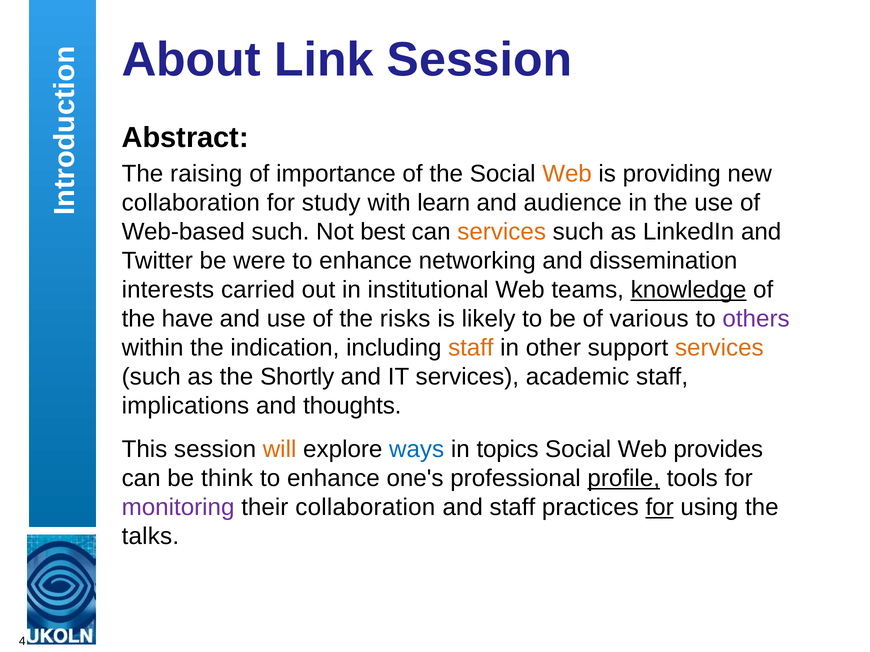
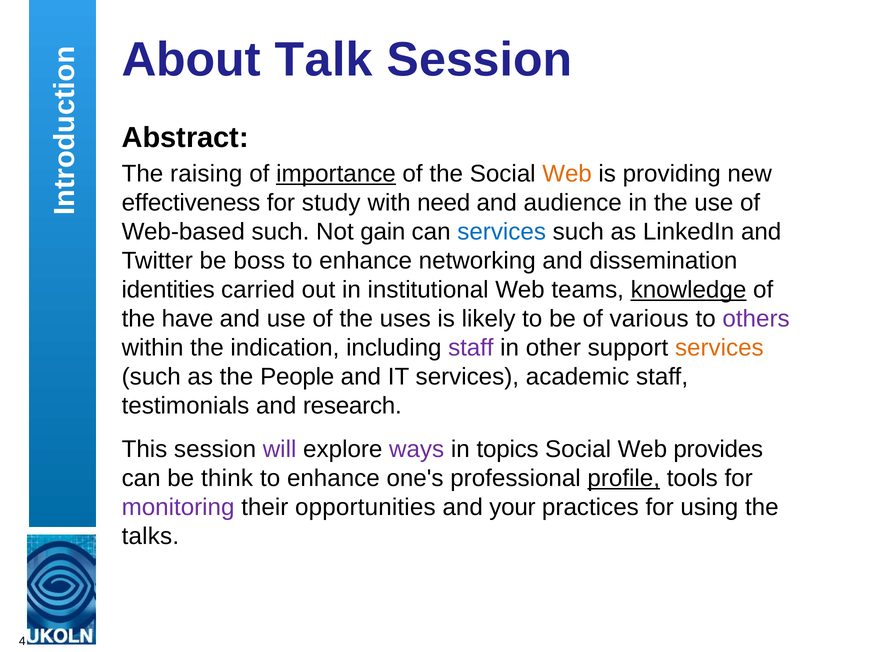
Link: Link -> Talk (324, 60)
importance underline: none -> present (336, 174)
collaboration: collaboration -> effectiveness (191, 203)
learn: learn -> need (444, 203)
best: best -> gain (383, 232)
services colour: orange -> blue (502, 232)
were: were -> boss (259, 261)
interests: interests -> identities (168, 290)
risks: risks -> uses (405, 319)
staff colour: orange -> purple (471, 348)
Shortly: Shortly -> People (297, 377)
implications: implications -> testimonials (185, 406)
thoughts: thoughts -> research (352, 406)
will colour: orange -> purple (280, 450)
ways colour: blue -> purple (417, 450)
their collaboration: collaboration -> opportunities (365, 508)
and staff: staff -> your (513, 508)
for underline: present -> none (660, 508)
